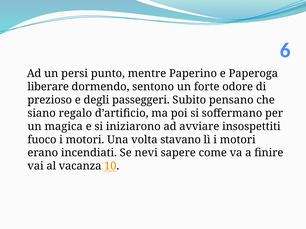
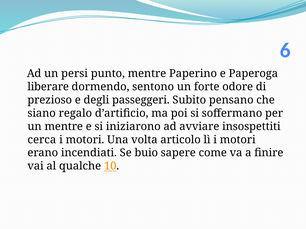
un magica: magica -> mentre (64, 127)
fuoco: fuoco -> cerca (42, 140)
stavano: stavano -> articolo (181, 140)
nevi: nevi -> buio (146, 153)
vacanza: vacanza -> qualche (80, 166)
